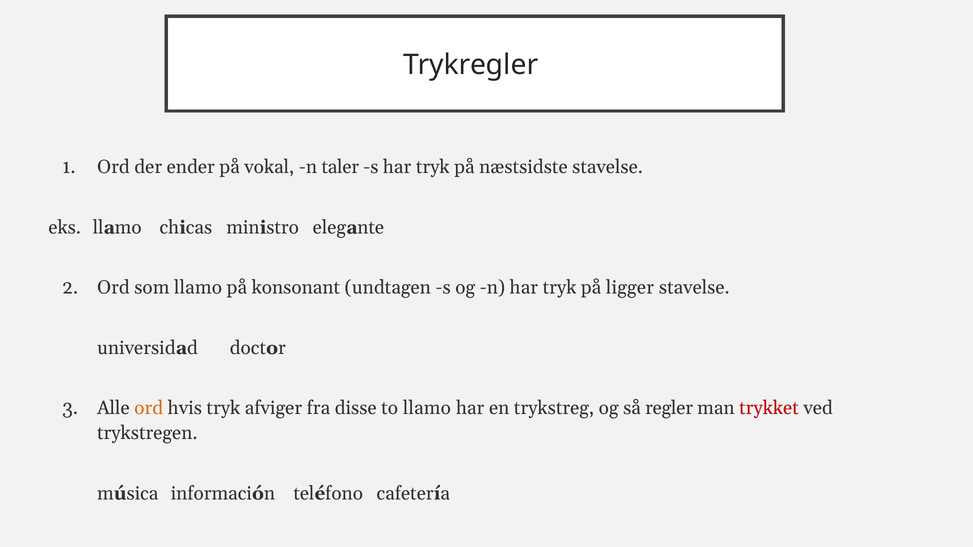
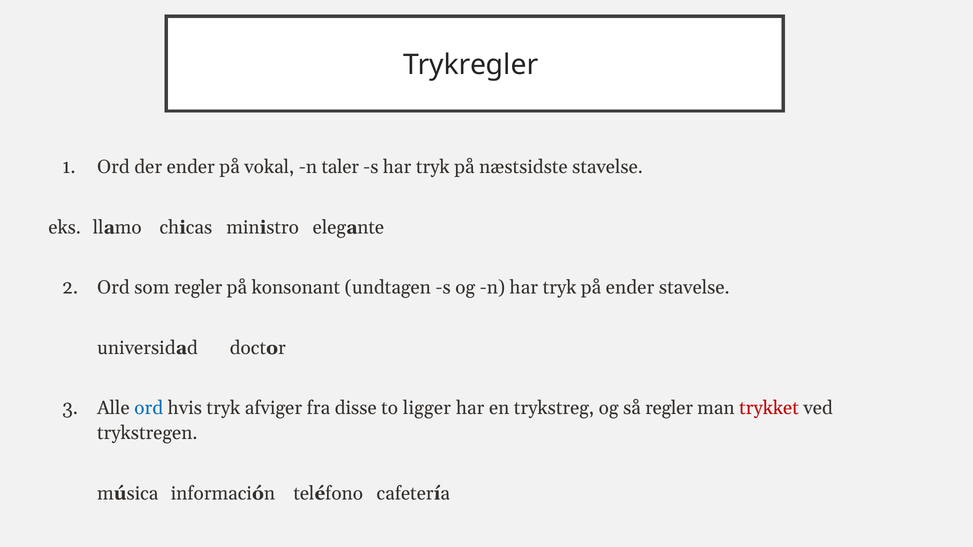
som llamo: llamo -> regler (198, 288)
på ligger: ligger -> ender (630, 288)
ord colour: orange -> blue (149, 408)
to llamo: llamo -> ligger (427, 408)
